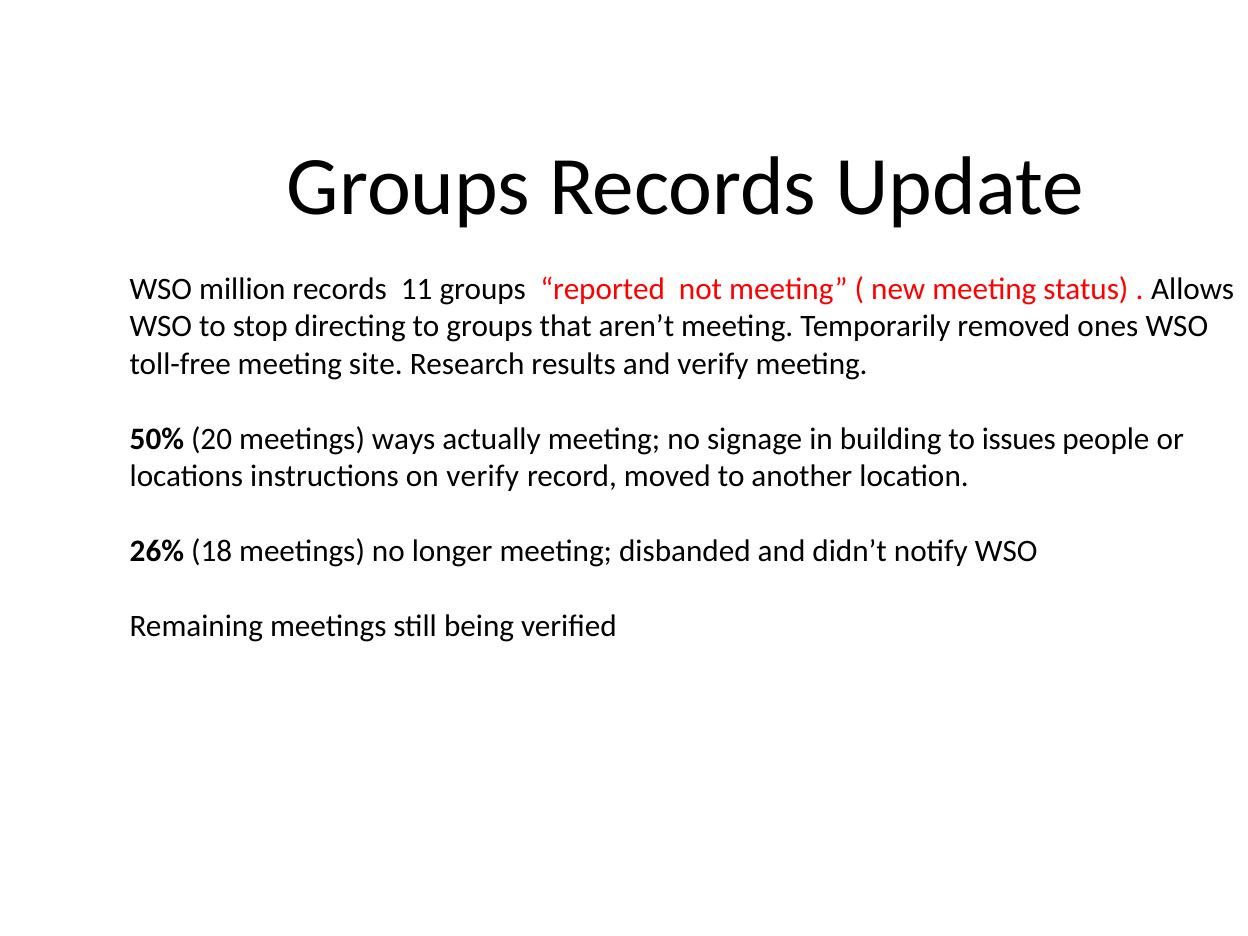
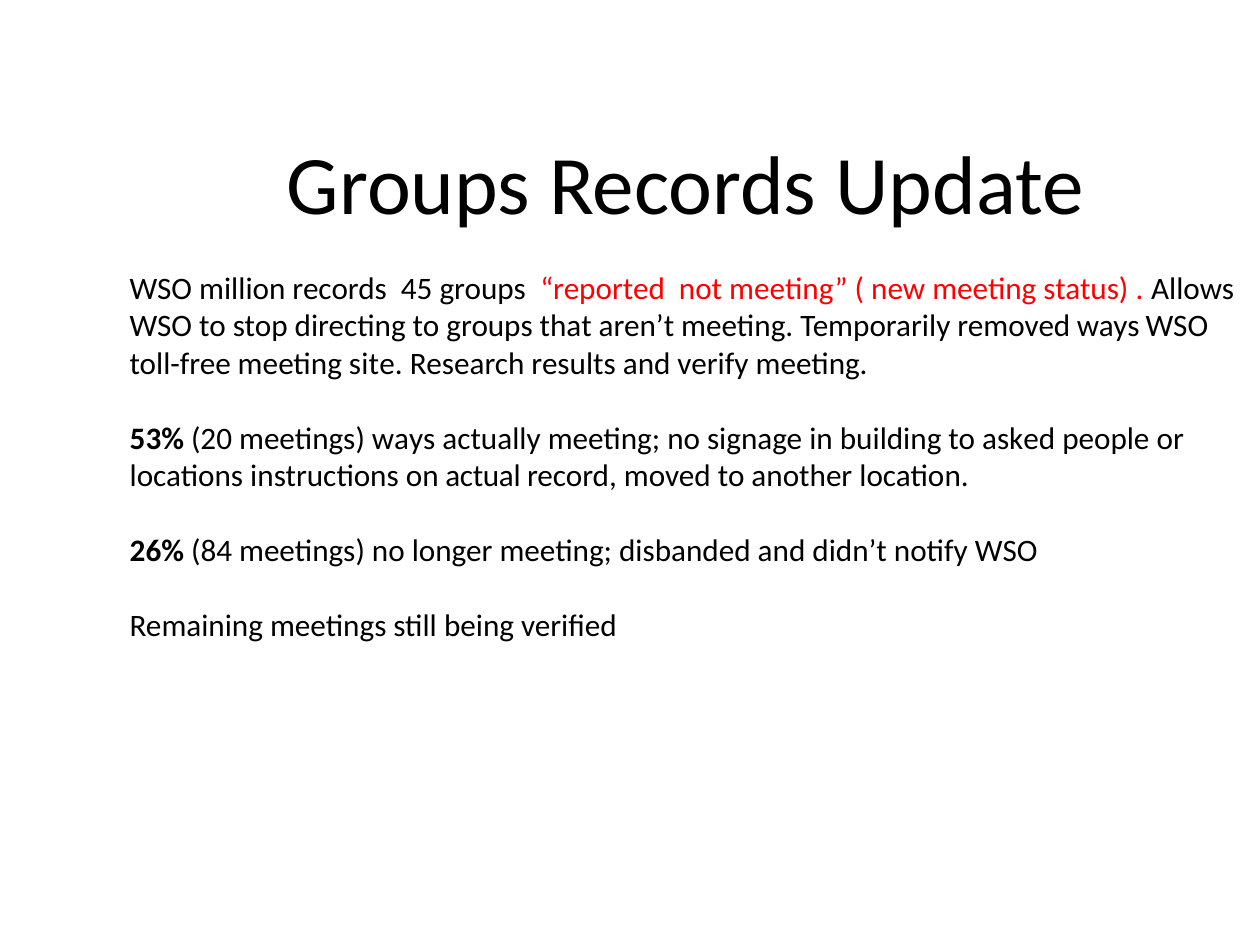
11: 11 -> 45 (417, 289)
removed ones: ones -> ways (1108, 327)
50%: 50% -> 53% (157, 439)
issues: issues -> asked (1019, 439)
on verify: verify -> actual (483, 476)
18: 18 -> 84 (212, 551)
